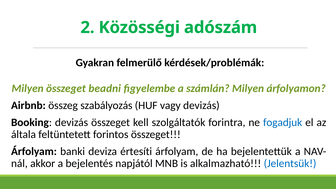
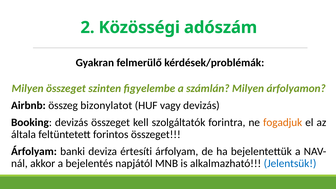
beadni: beadni -> szinten (105, 88)
szabályozás: szabályozás -> bizonylatot (106, 105)
fogadjuk colour: blue -> orange (283, 122)
